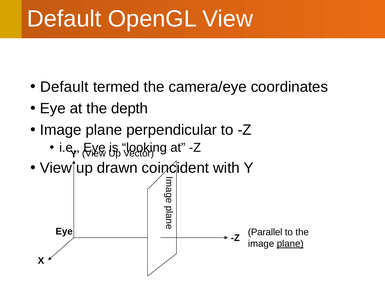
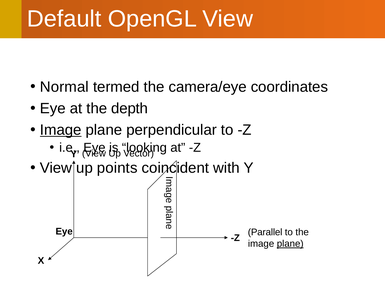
Default: Default -> Normal (64, 87)
Image underline: none -> present (61, 130)
drawn: drawn -> points (117, 168)
